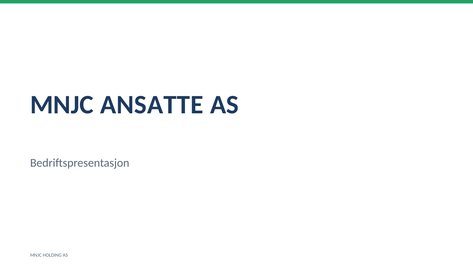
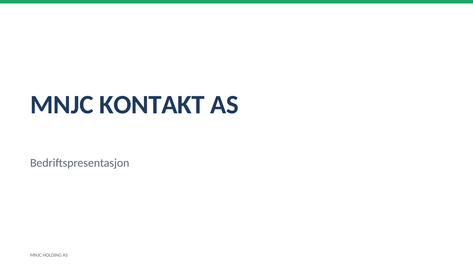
ANSATTE: ANSATTE -> KONTAKT (152, 105)
